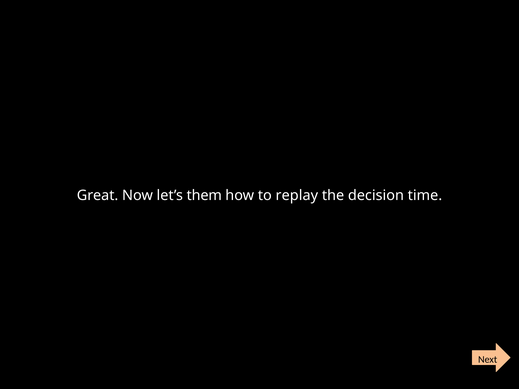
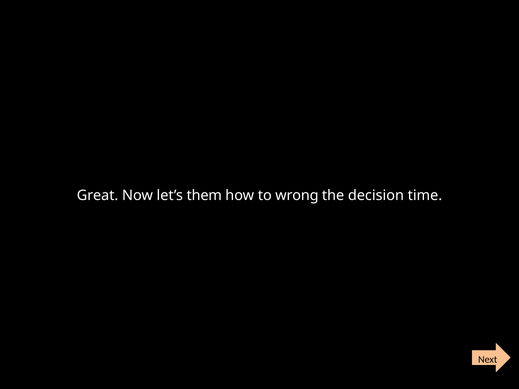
replay: replay -> wrong (297, 196)
